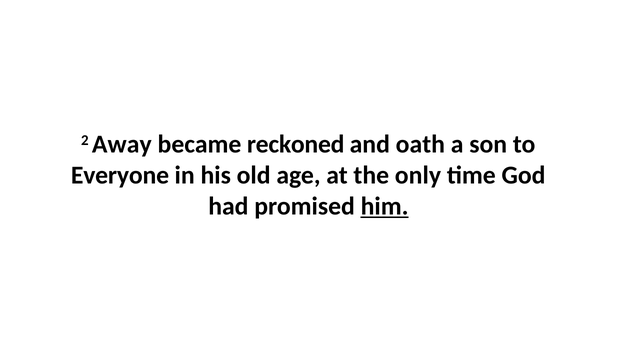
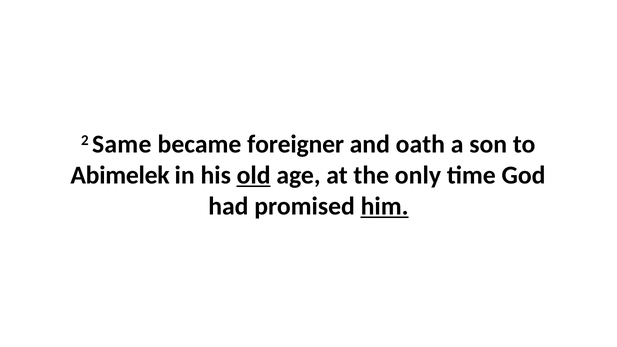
Away: Away -> Same (122, 144)
reckoned: reckoned -> foreigner (296, 144)
Everyone: Everyone -> Abimelek (120, 175)
old underline: none -> present (254, 175)
